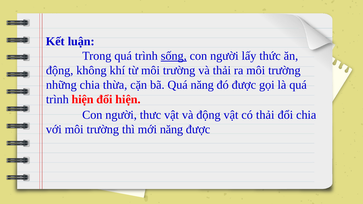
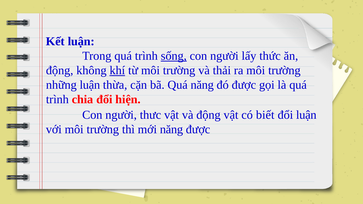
khí underline: none -> present (117, 70)
những chia: chia -> luận (90, 85)
trình hiện: hiện -> chia (83, 99)
có thải: thải -> biết (265, 115)
đổi chia: chia -> luận (306, 115)
